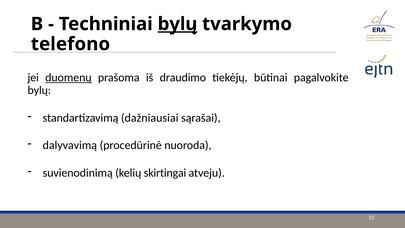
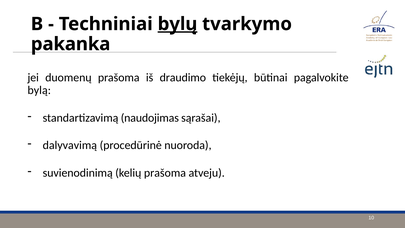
telefono: telefono -> pakanka (71, 44)
duomenų underline: present -> none (68, 77)
bylų: bylų -> bylą (39, 90)
dažniausiai: dažniausiai -> naudojimas (150, 118)
kelių skirtingai: skirtingai -> prašoma (165, 173)
